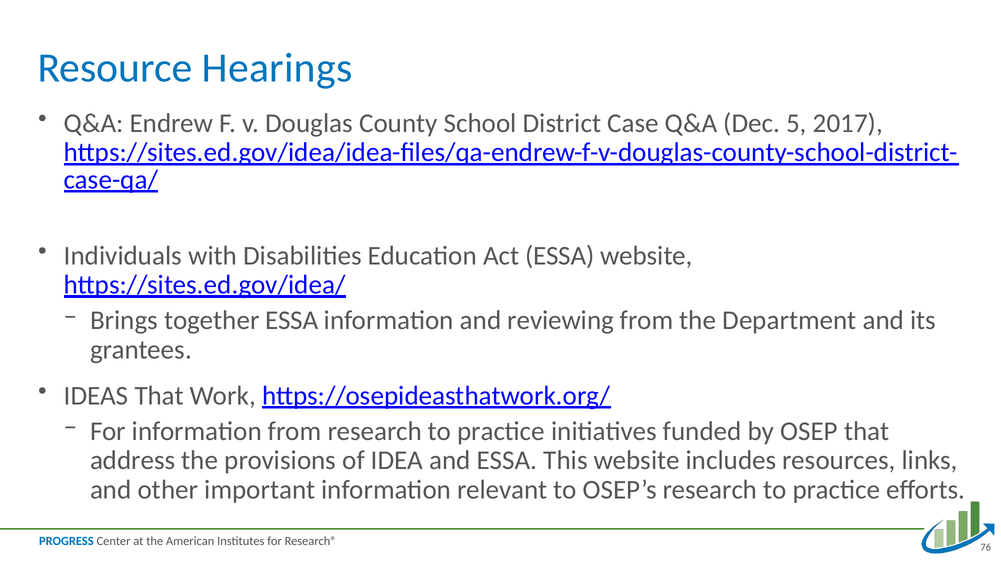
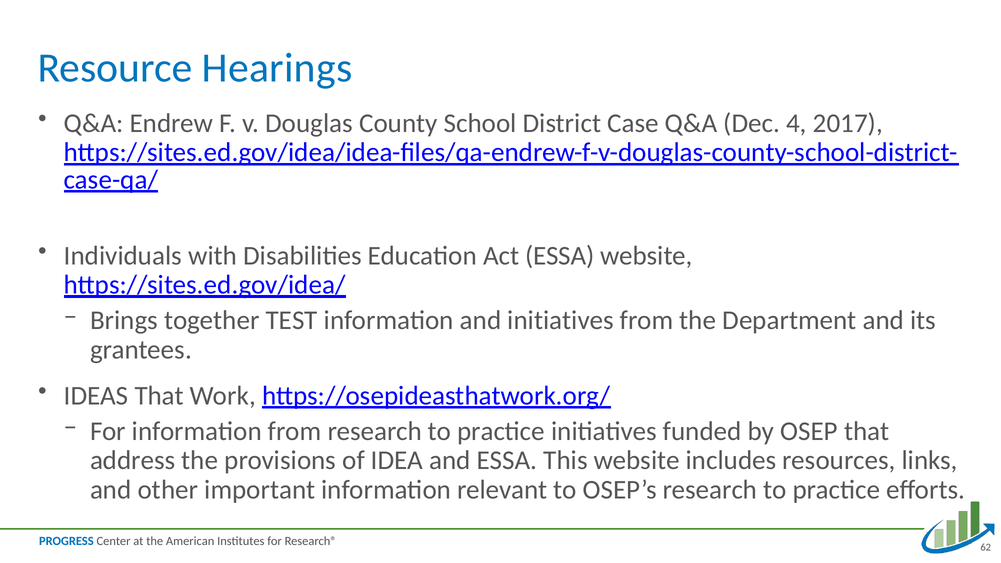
5: 5 -> 4 (797, 123)
together ESSA: ESSA -> TEST (292, 320)
and reviewing: reviewing -> initiatives (561, 320)
76: 76 -> 62 (986, 548)
